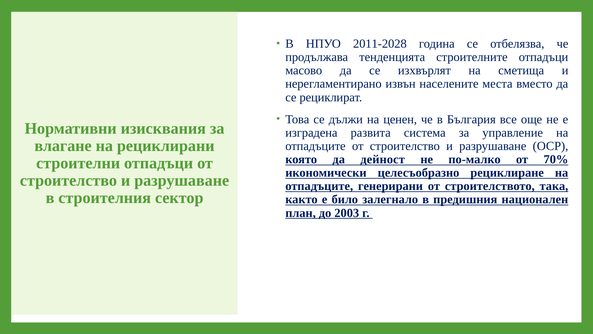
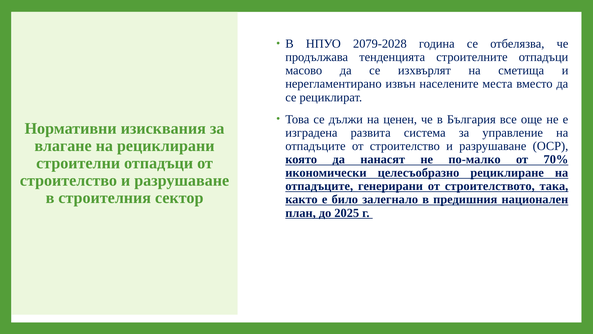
2011-2028: 2011-2028 -> 2079-2028 (380, 44)
дейност: дейност -> нанасят (383, 159)
2003: 2003 -> 2025 (347, 213)
